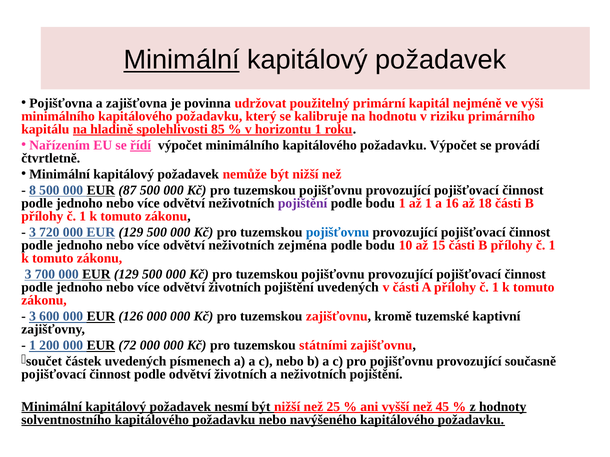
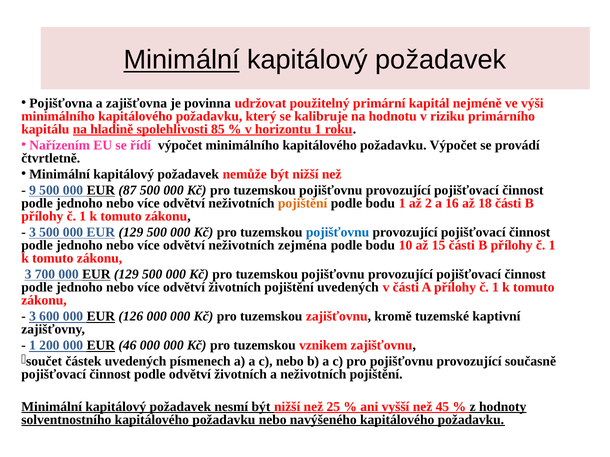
řídí underline: present -> none (141, 145)
8: 8 -> 9 (33, 190)
pojištění colour: purple -> orange (303, 203)
až 1: 1 -> 2 (428, 203)
3 720: 720 -> 500 (49, 233)
72: 72 -> 46 (127, 346)
státními: státními -> vznikem (323, 346)
